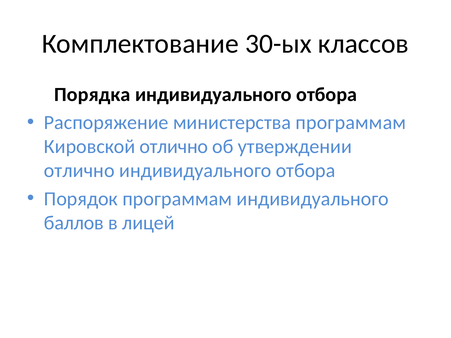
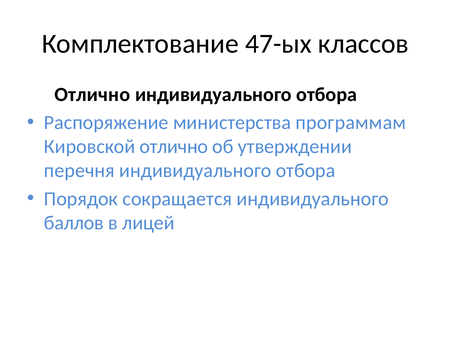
30-ых: 30-ых -> 47-ых (278, 44)
Порядка: Порядка -> Отлично (92, 95)
отлично: отлично -> перечня (79, 171)
Порядок программам: программам -> сокращается (177, 199)
